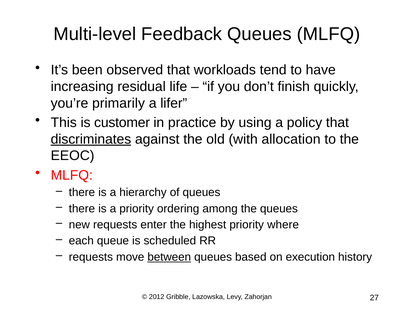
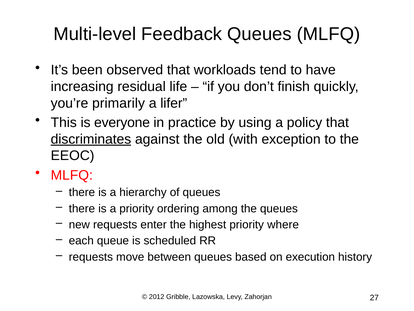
customer: customer -> everyone (122, 122)
allocation: allocation -> exception (291, 139)
between underline: present -> none (169, 257)
